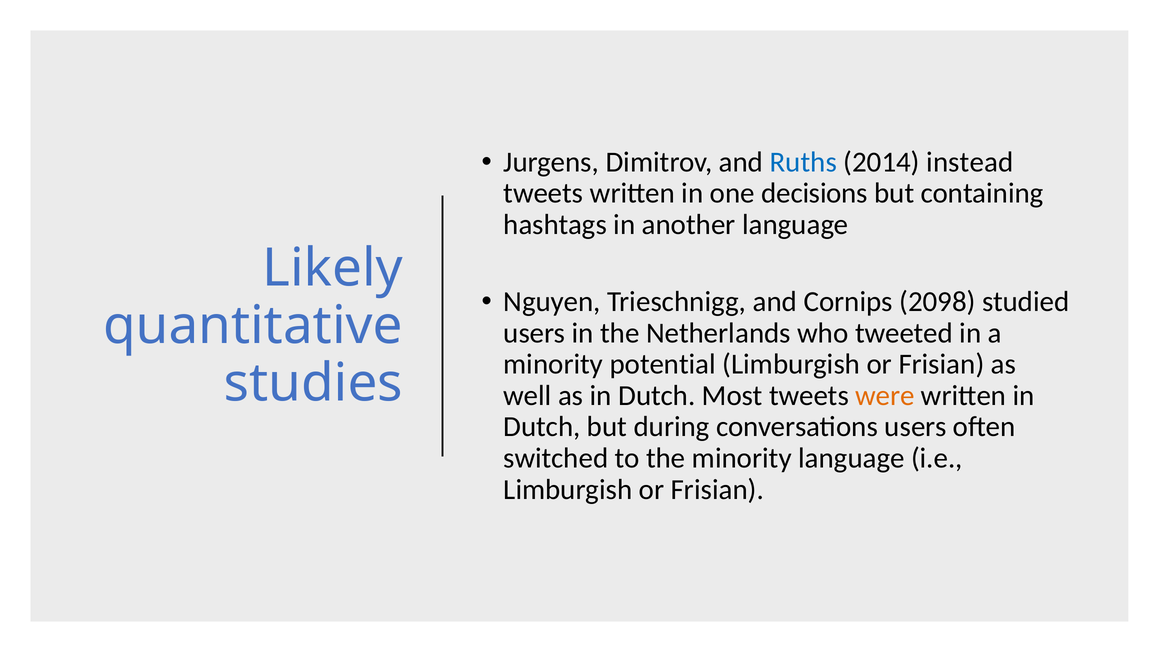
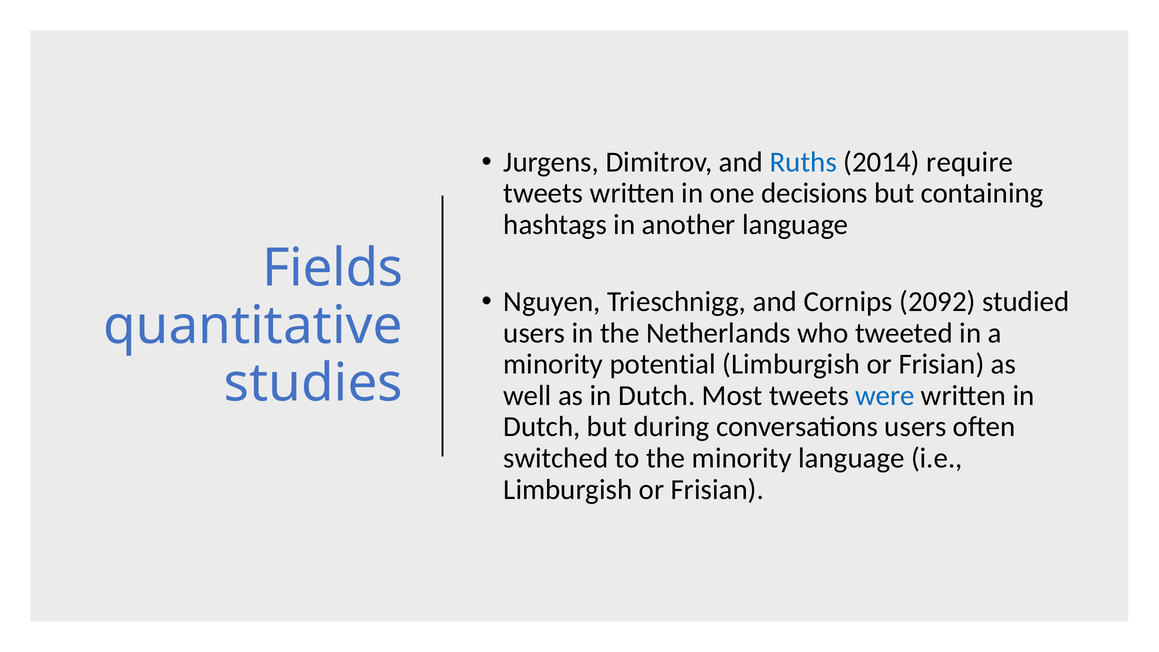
instead: instead -> require (970, 162)
Likely: Likely -> Fields (333, 268)
2098: 2098 -> 2092 (937, 302)
were colour: orange -> blue (885, 396)
